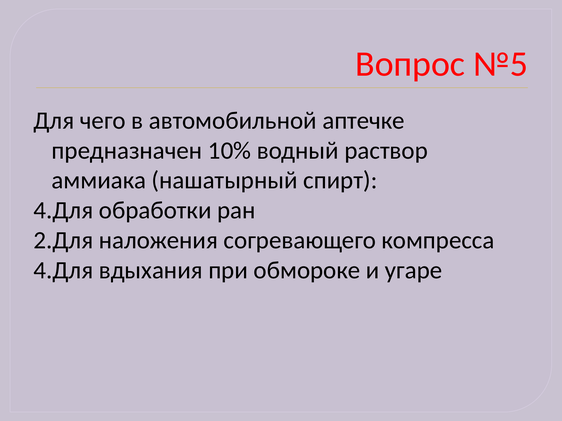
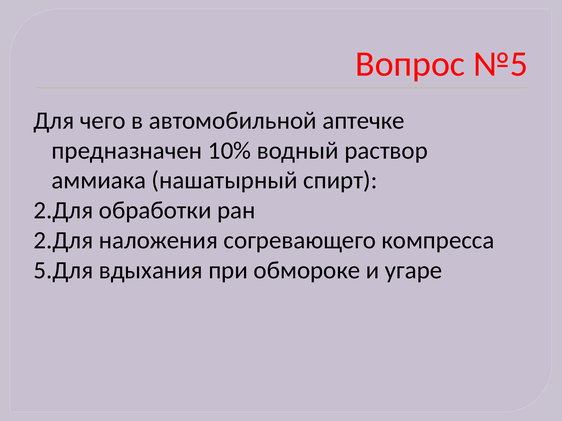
4.Для: 4.Для -> 2.Для (63, 211)
4.Для: 4.Для -> 5.Для (63, 271)
